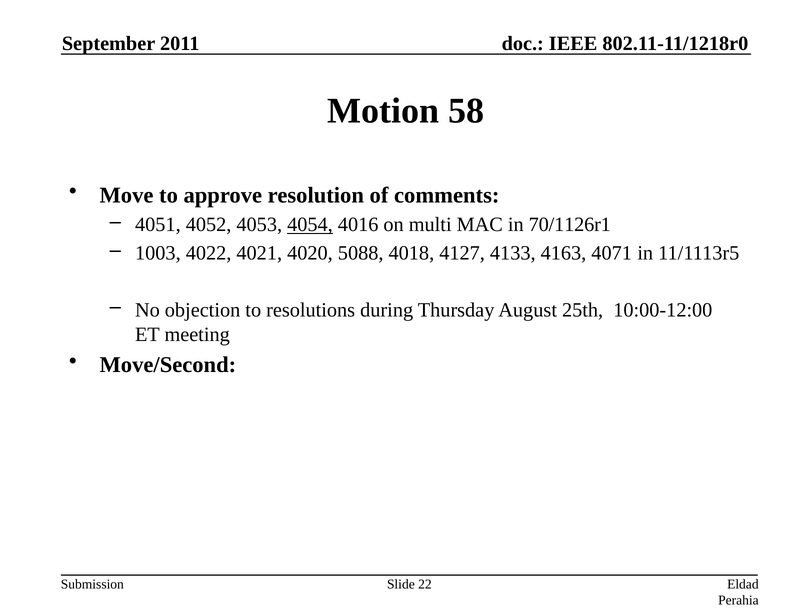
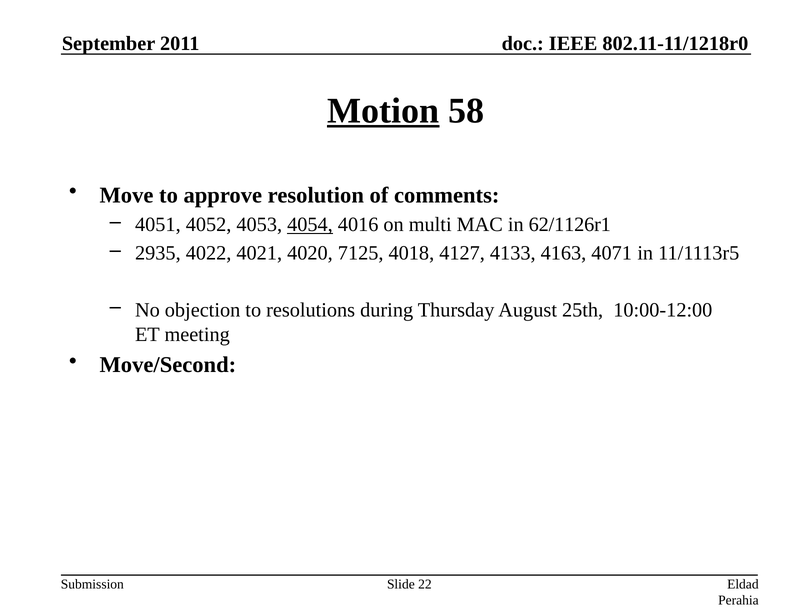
Motion underline: none -> present (383, 111)
70/1126r1: 70/1126r1 -> 62/1126r1 (570, 225)
1003: 1003 -> 2935 (158, 253)
5088: 5088 -> 7125 (361, 253)
